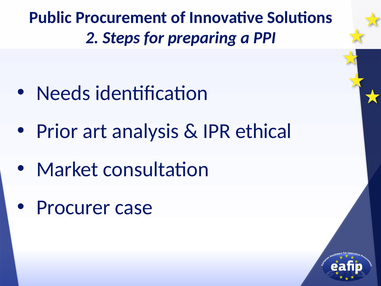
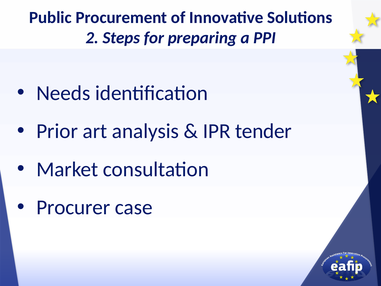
ethical: ethical -> tender (263, 131)
